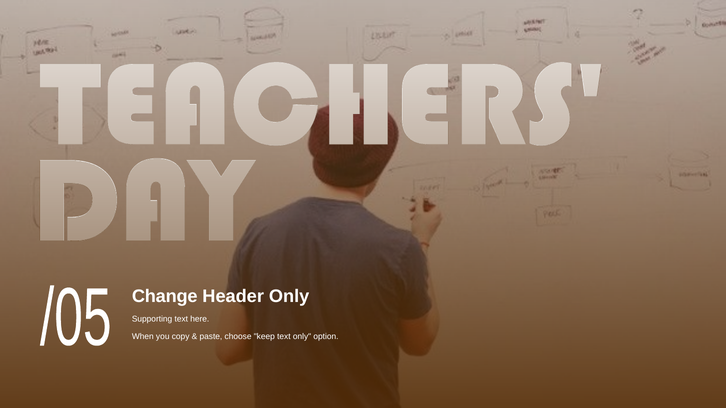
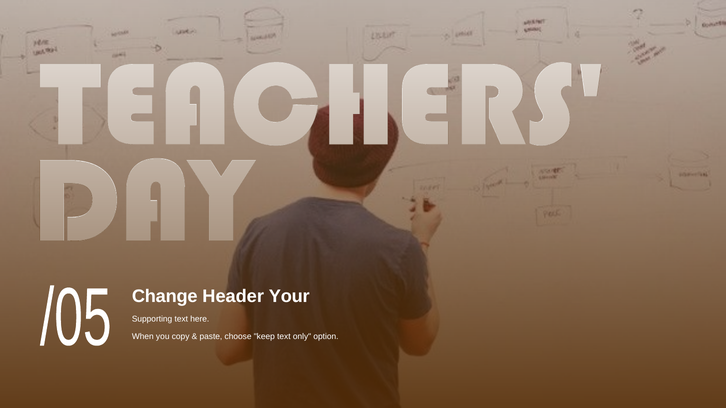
Header Only: Only -> Your (289, 296)
